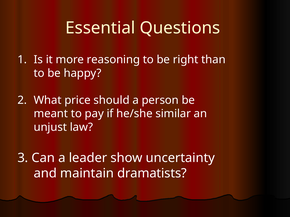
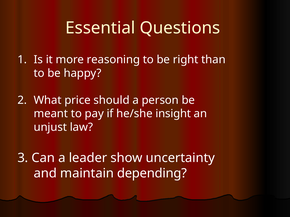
similar: similar -> insight (173, 114)
dramatists: dramatists -> depending (152, 174)
